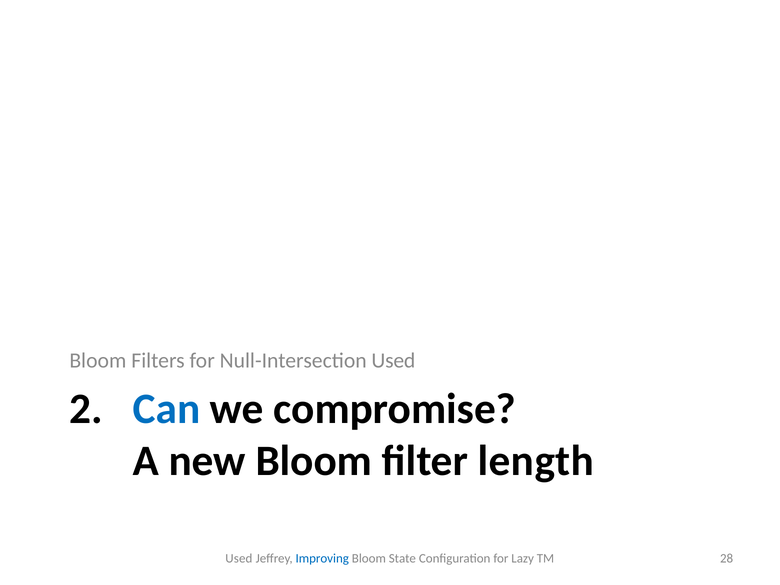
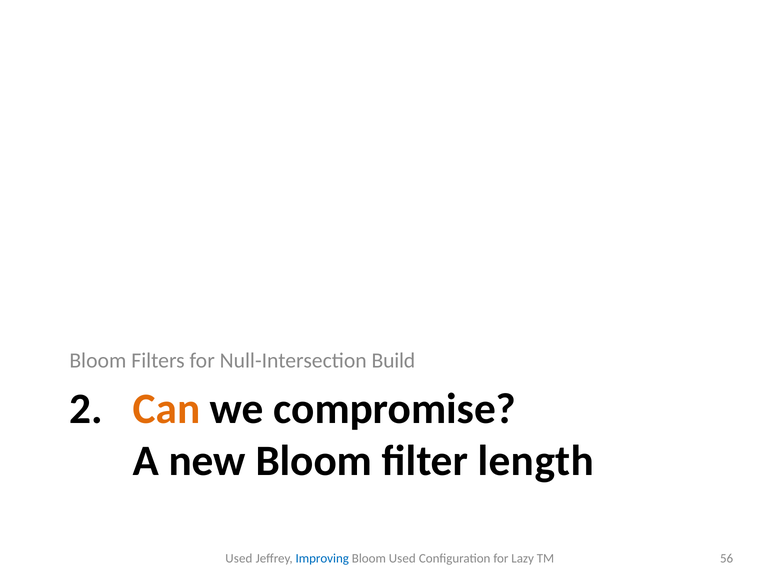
Null-Intersection Used: Used -> Build (393, 360)
Can colour: blue -> orange (167, 409)
Bloom State: State -> Used (402, 559)
28: 28 -> 56 (727, 559)
